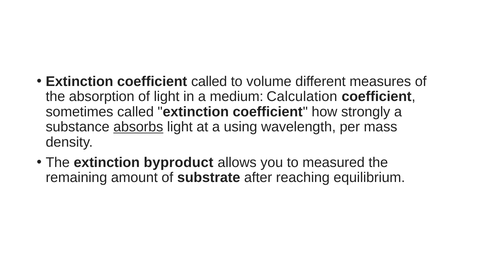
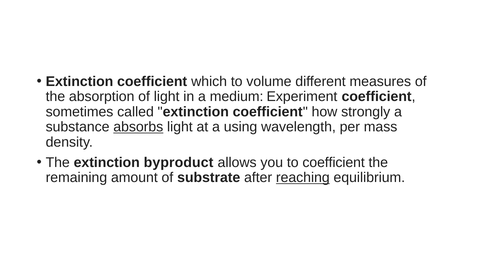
coefficient called: called -> which (209, 81)
Calculation: Calculation -> Experiment (302, 96)
to measured: measured -> coefficient (334, 162)
reaching underline: none -> present (303, 177)
